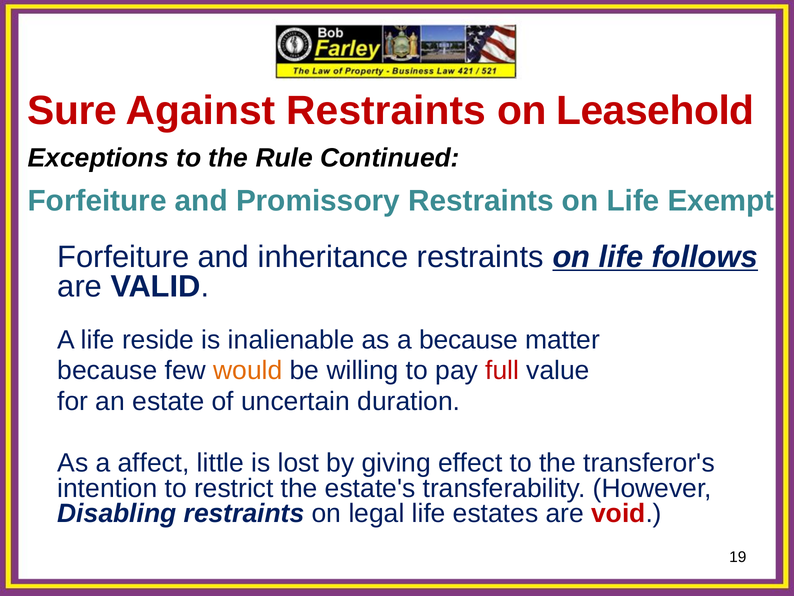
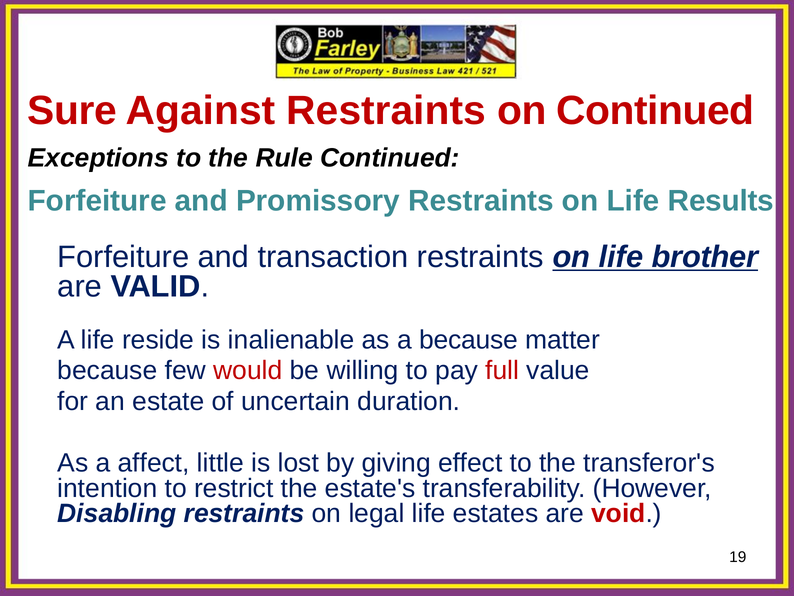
on Leasehold: Leasehold -> Continued (655, 111)
Exempt: Exempt -> Results (721, 201)
inheritance: inheritance -> transaction (333, 257)
follows: follows -> brother (705, 257)
would colour: orange -> red (248, 370)
